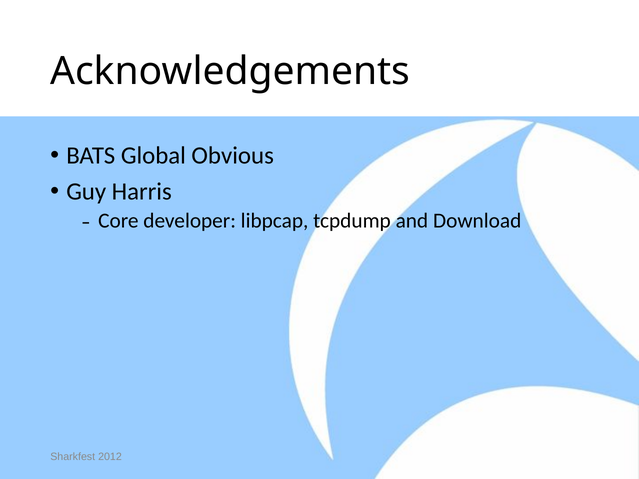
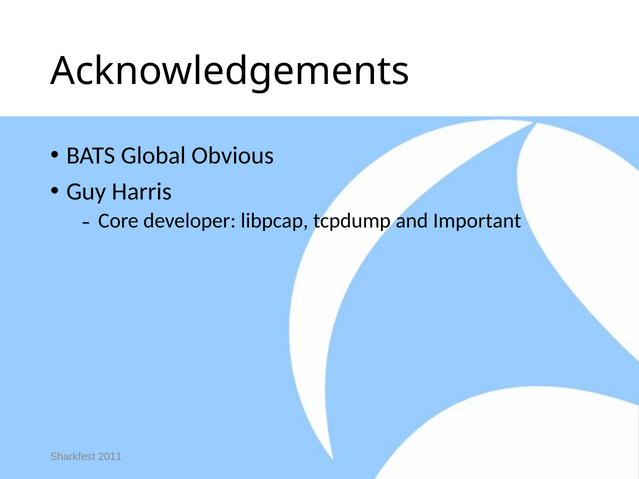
Download: Download -> Important (477, 221)
2012: 2012 -> 2011 (110, 457)
